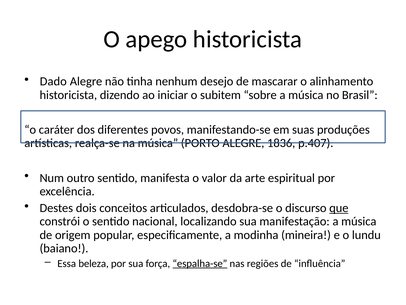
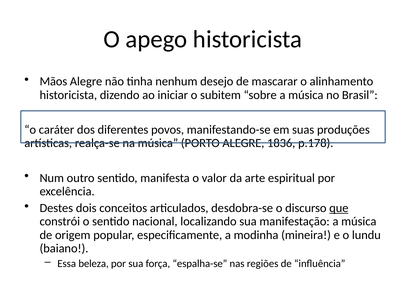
Dado: Dado -> Mãos (53, 81)
p.407: p.407 -> p.178 (316, 143)
espalha-se underline: present -> none (200, 263)
